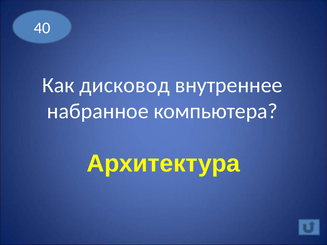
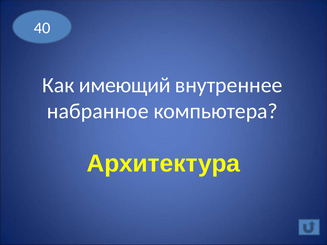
дисковод: дисковод -> имеющий (125, 85)
